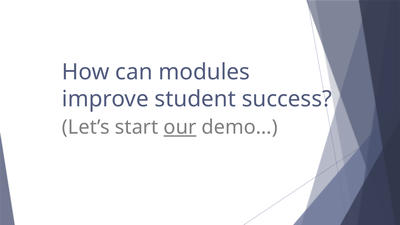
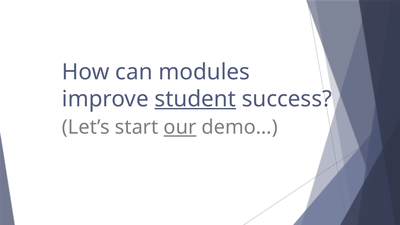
student underline: none -> present (195, 99)
